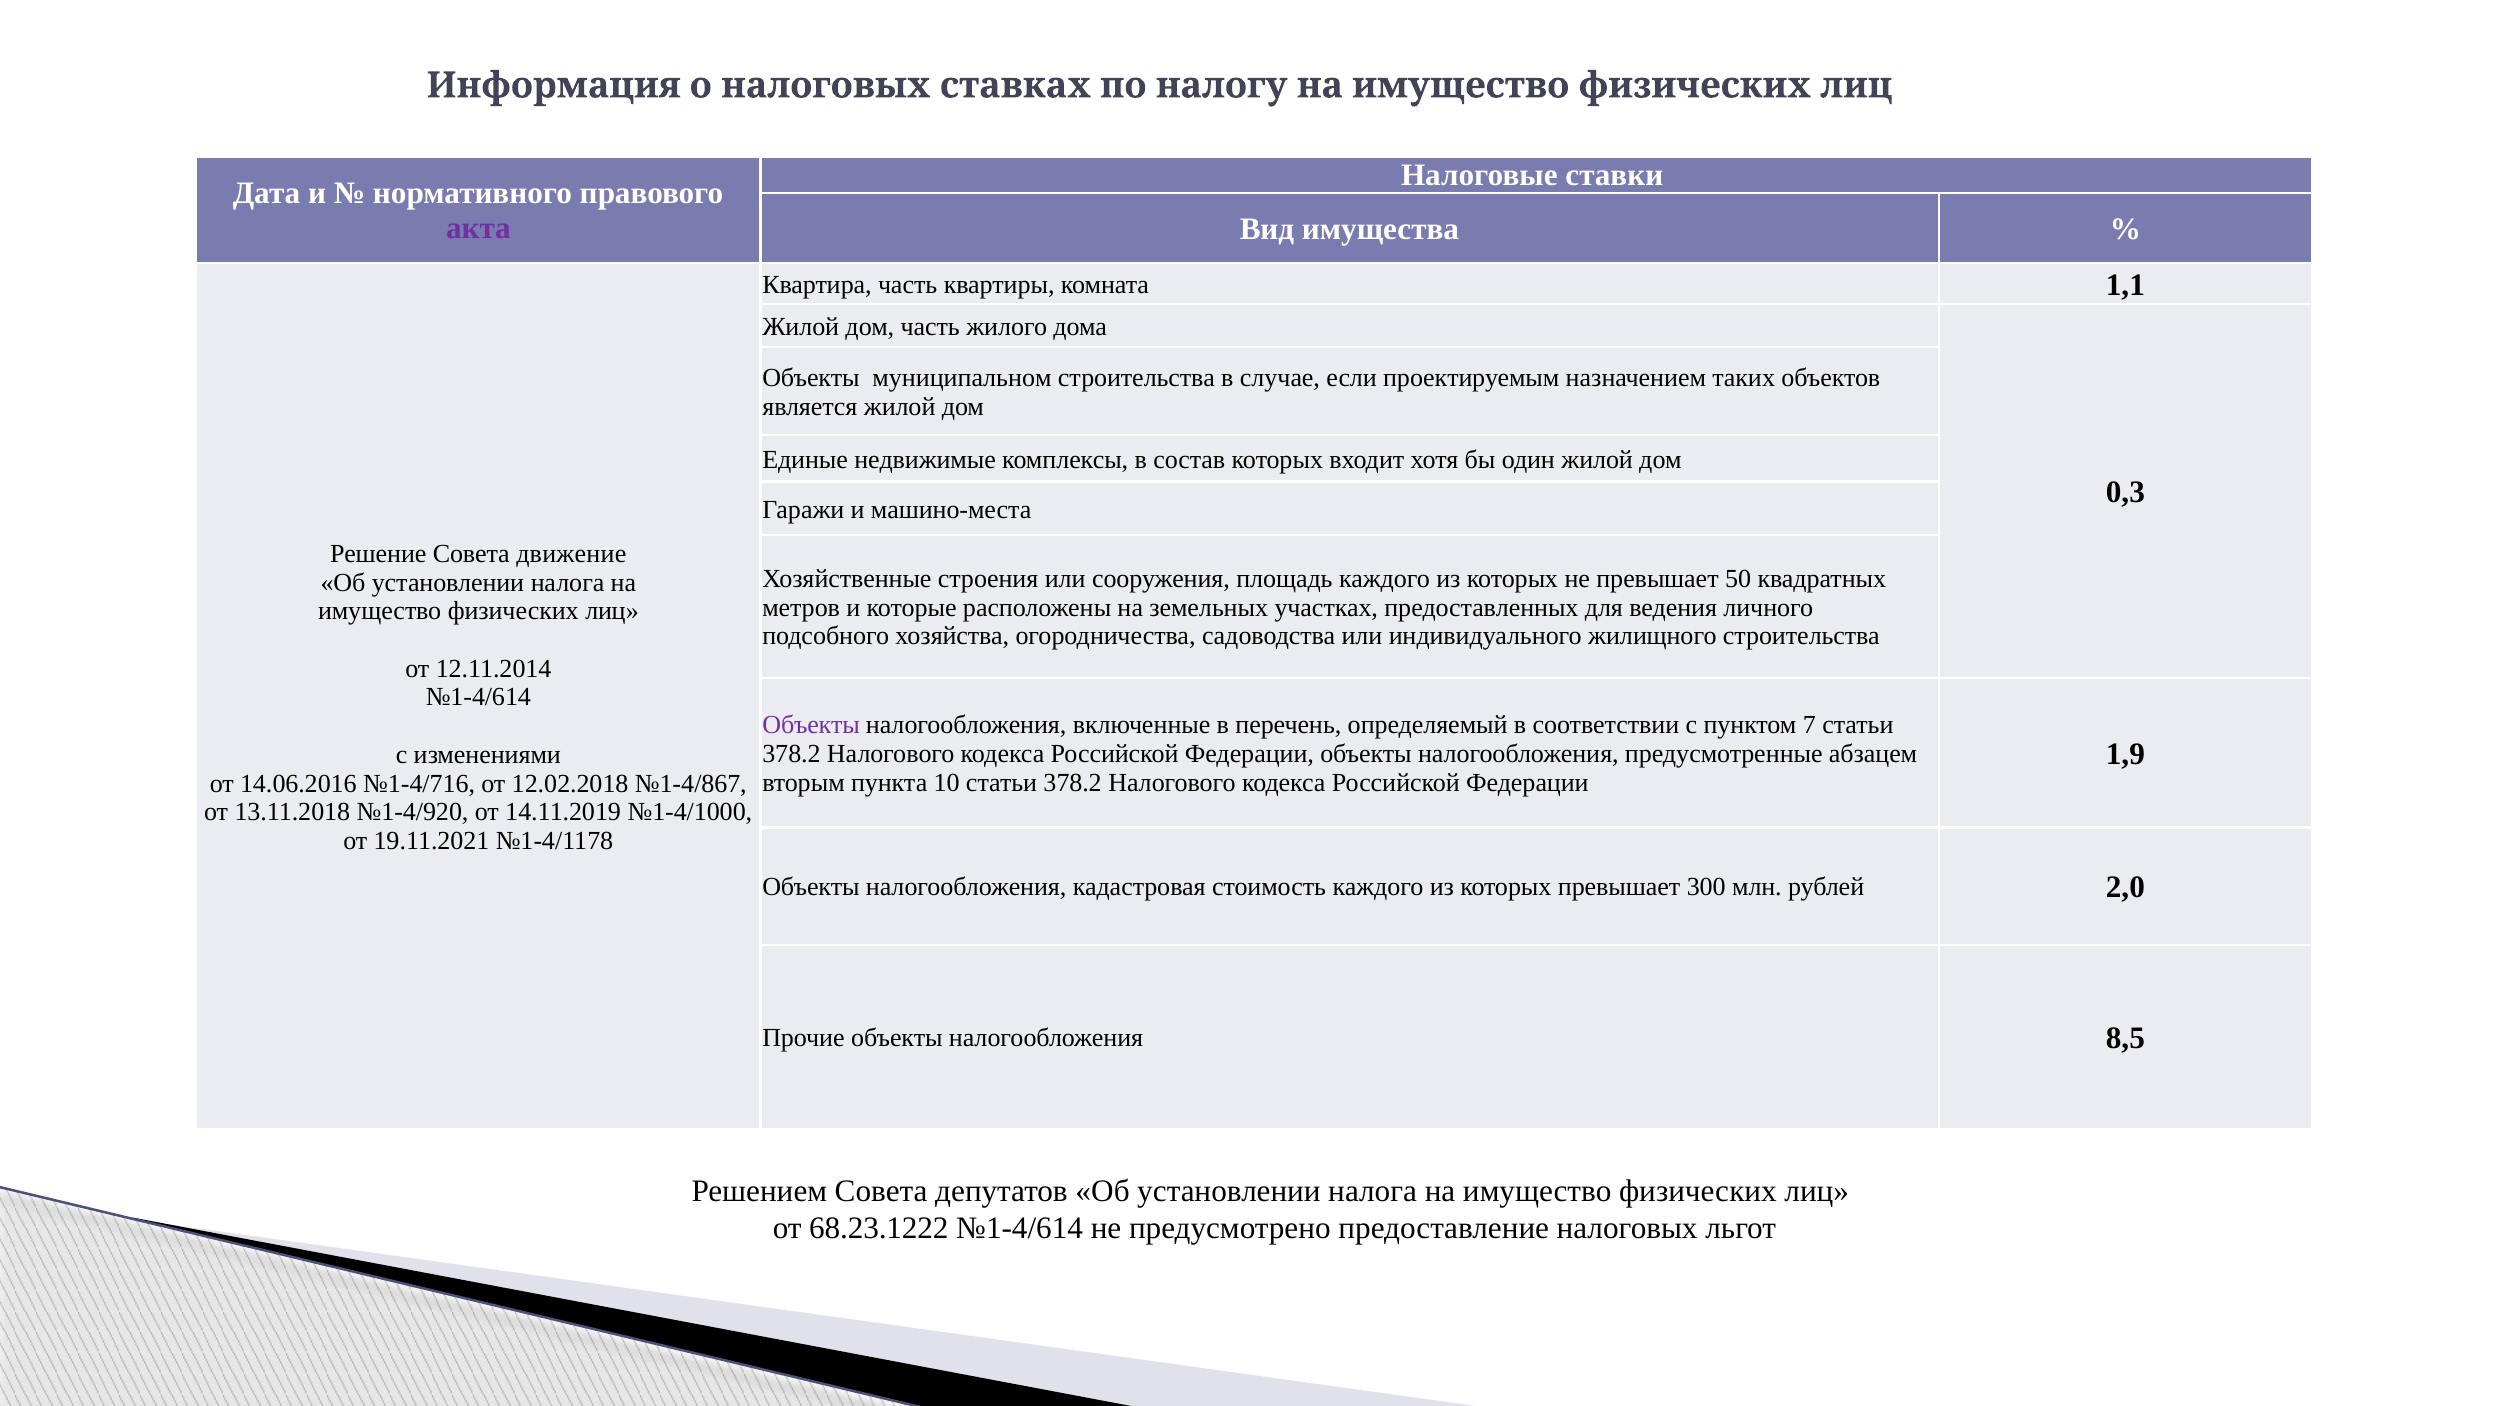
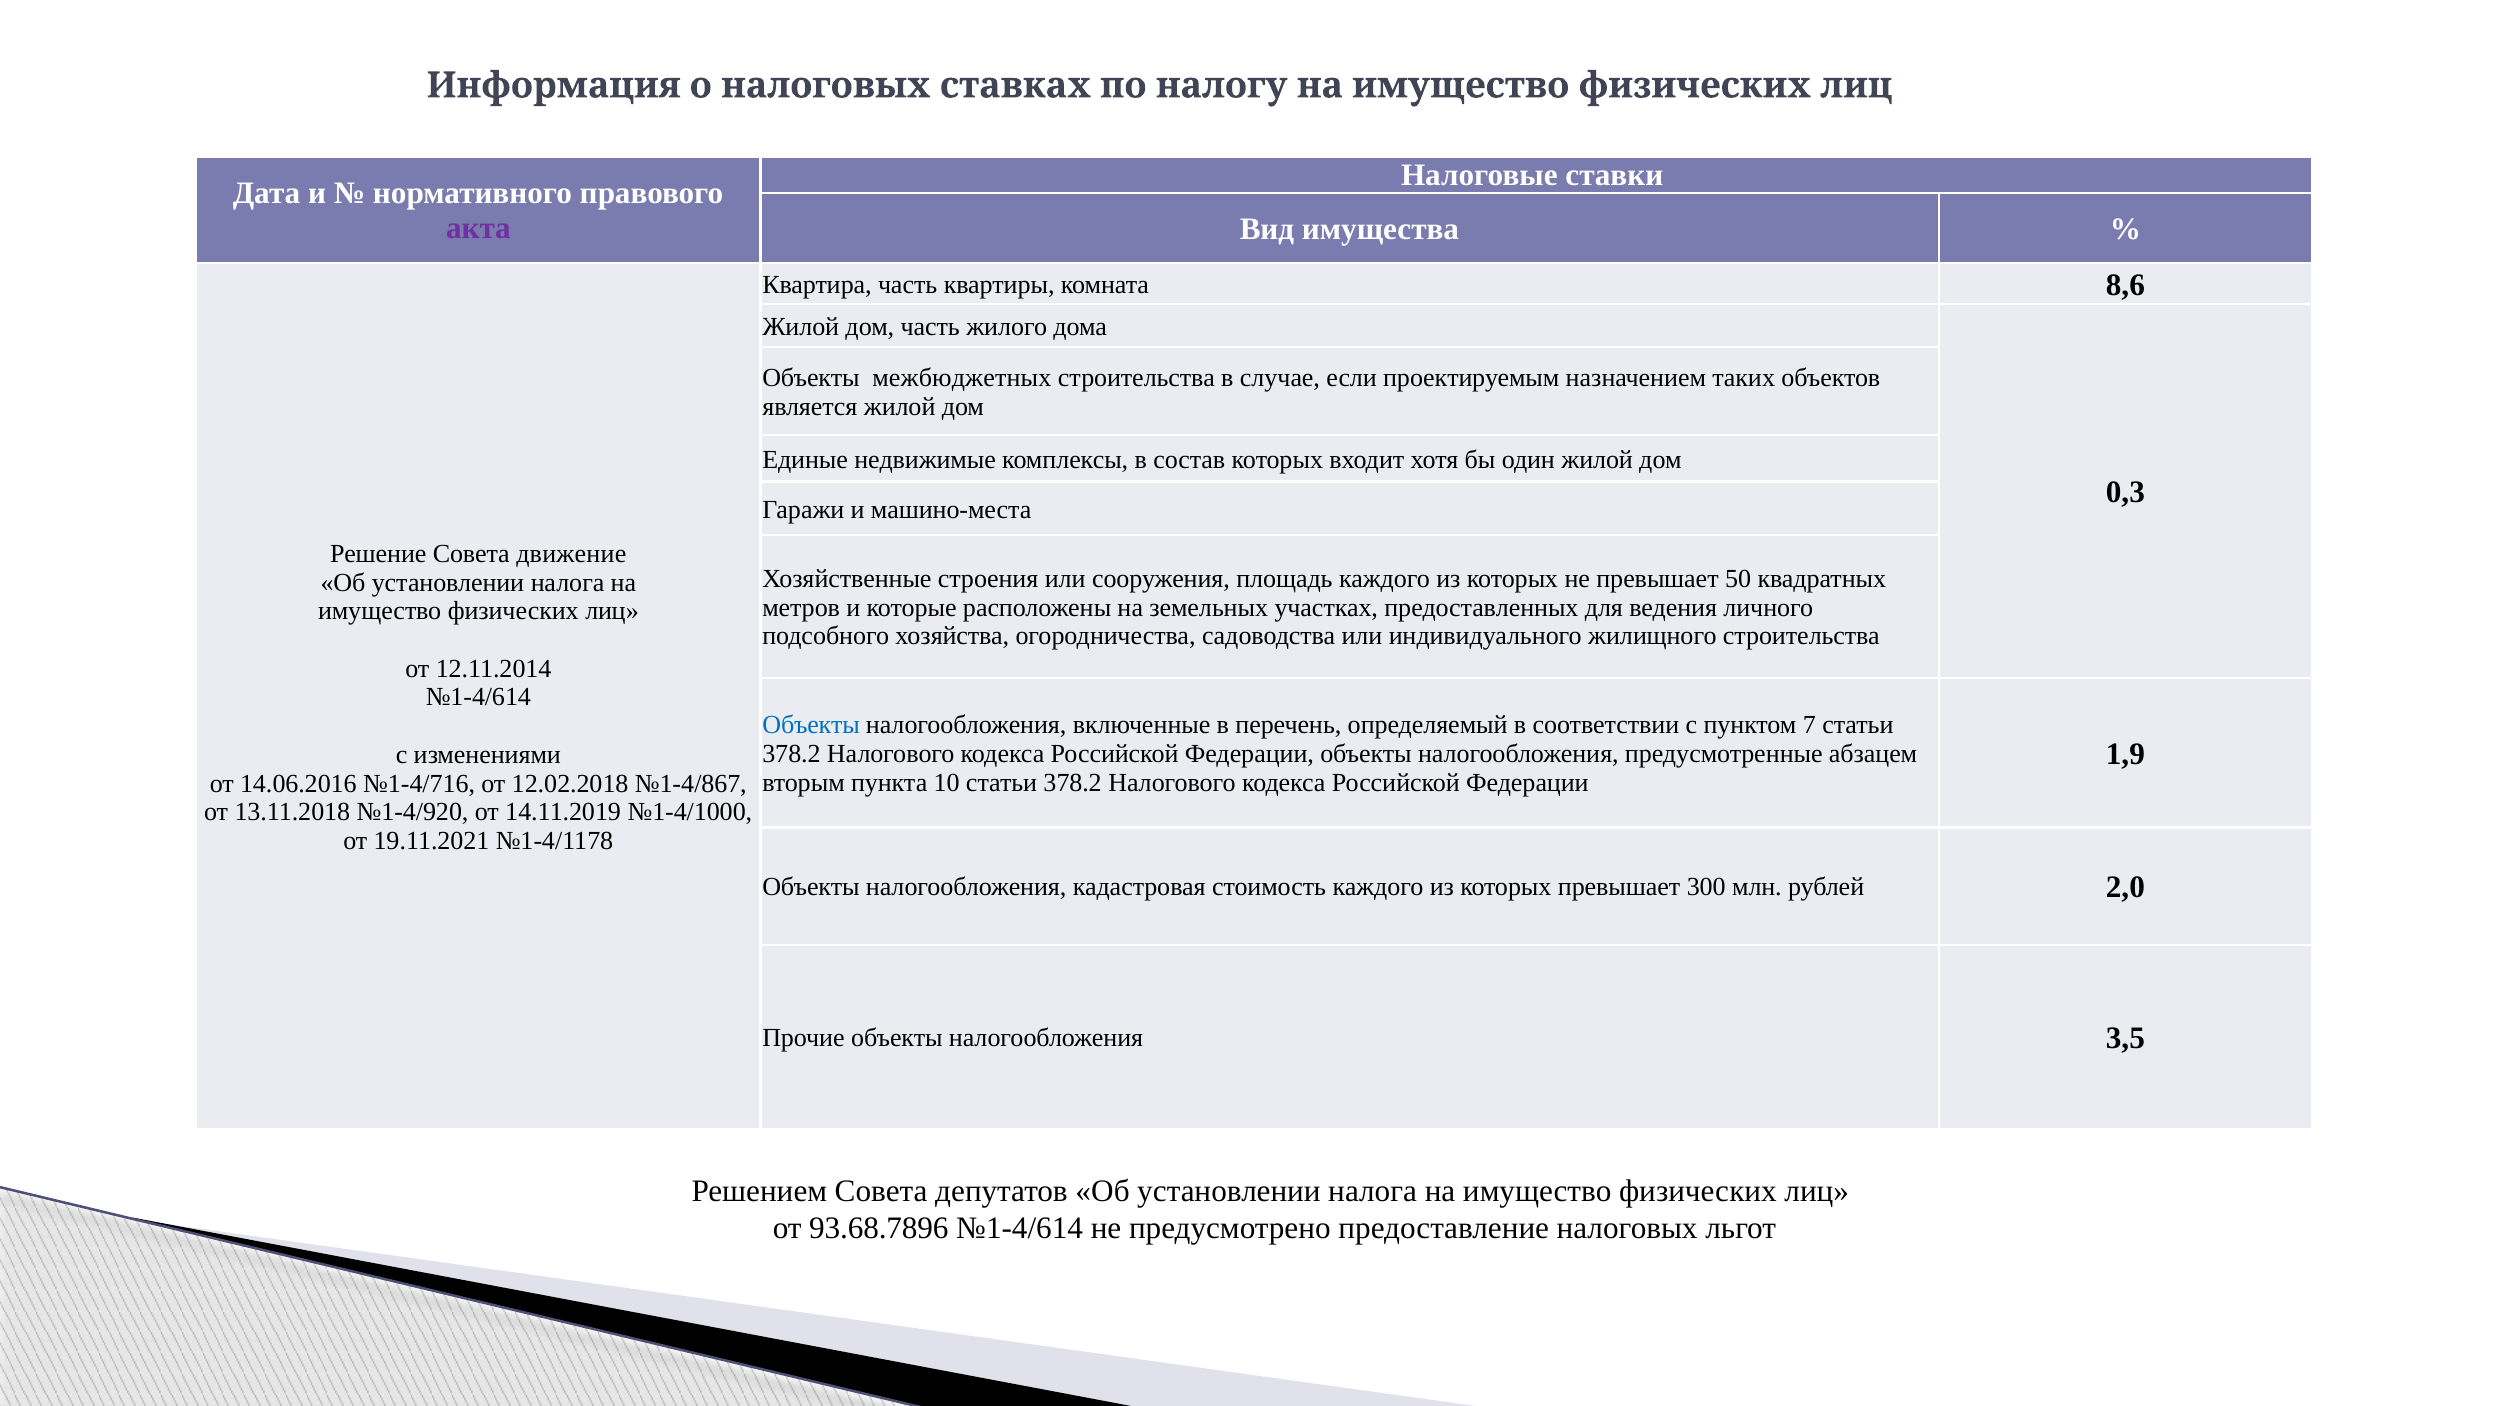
1,1: 1,1 -> 8,6 (2125, 285)
муниципальном: муниципальном -> межбюджетных (962, 378)
Объекты colour: purple -> blue (811, 725)
8,5: 8,5 -> 3,5 (2125, 1038)
68.23.1222: 68.23.1222 -> 93.68.7896 (879, 1228)
